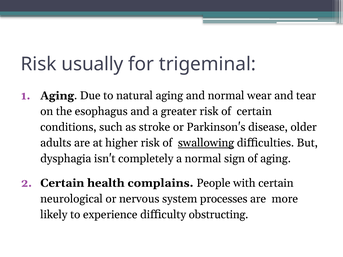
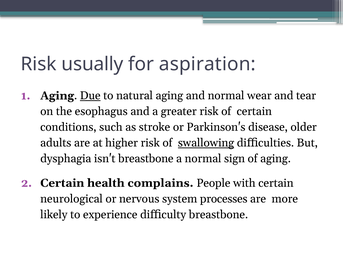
trigeminal: trigeminal -> aspiration (207, 64)
Due underline: none -> present (90, 96)
isn't completely: completely -> breastbone (146, 159)
obstructing: obstructing -> breastbone (218, 215)
